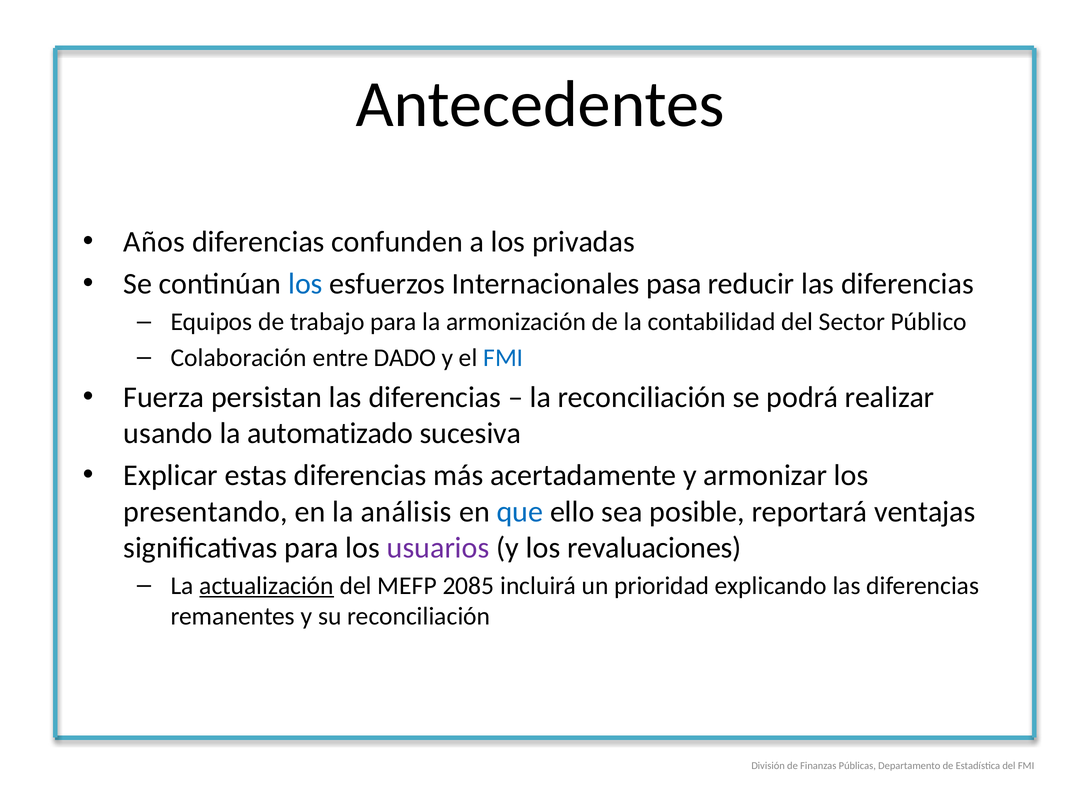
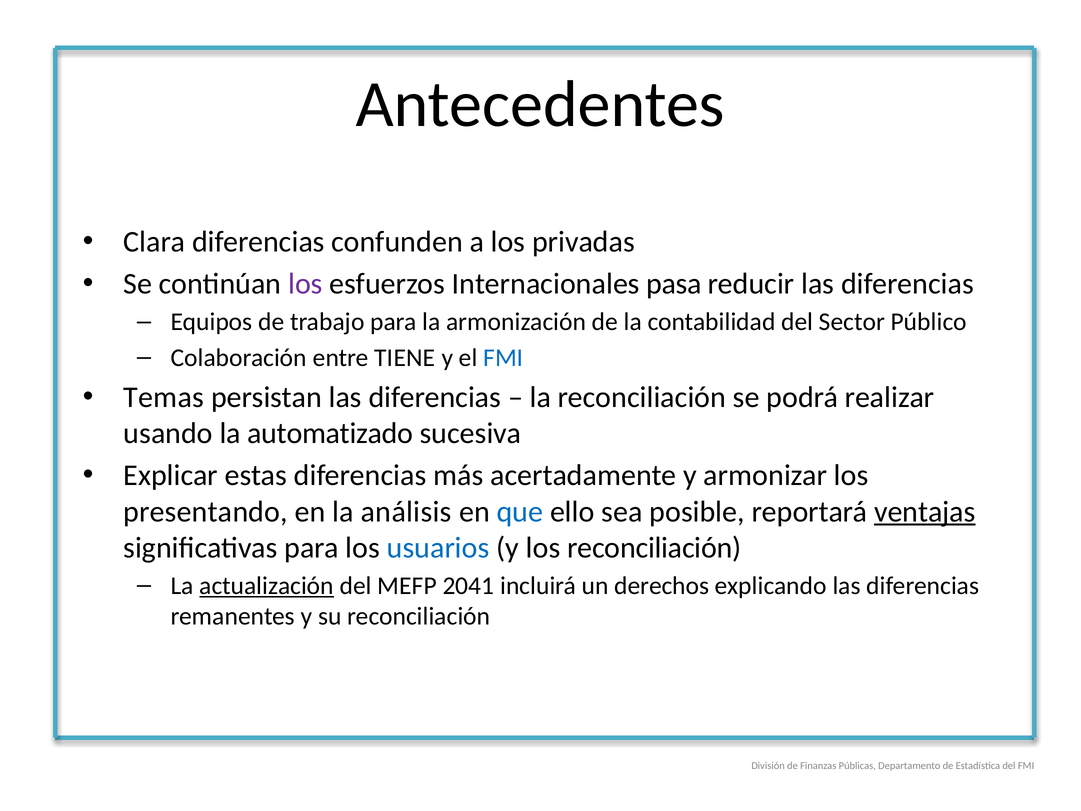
Años: Años -> Clara (154, 242)
los colour: blue -> purple (305, 284)
DADO: DADO -> TIENE (405, 358)
Fuerza: Fuerza -> Temas (164, 397)
ventajas underline: none -> present (925, 511)
usuarios colour: purple -> blue (438, 548)
los revaluaciones: revaluaciones -> reconciliación (654, 548)
2085: 2085 -> 2041 (468, 586)
prioridad: prioridad -> derechos (662, 586)
